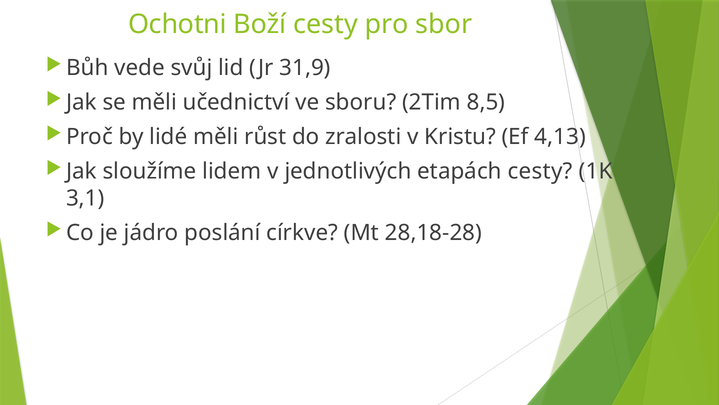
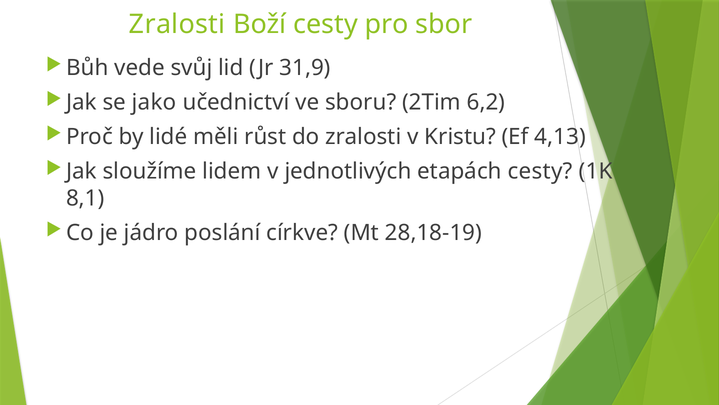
Ochotni: Ochotni -> Zralosti (177, 25)
se měli: měli -> jako (154, 102)
8,5: 8,5 -> 6,2 (486, 102)
3,1: 3,1 -> 8,1 (85, 198)
28,18-28: 28,18-28 -> 28,18-19 (433, 233)
